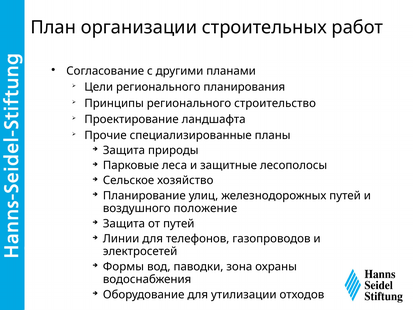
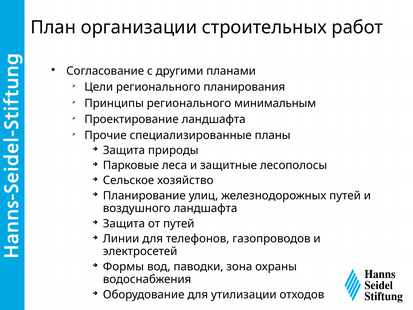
строительство: строительство -> минимальным (275, 103)
воздушного положение: положение -> ландшафта (205, 208)
